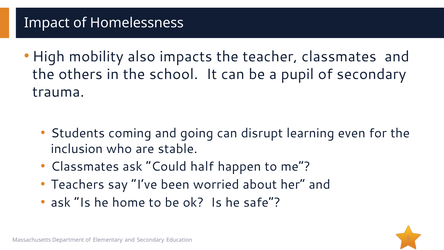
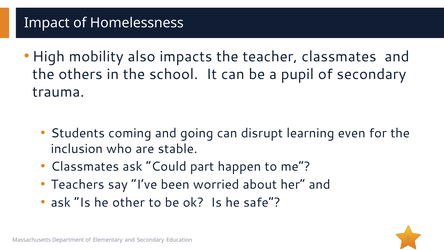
half: half -> part (202, 167)
home: home -> other (129, 202)
